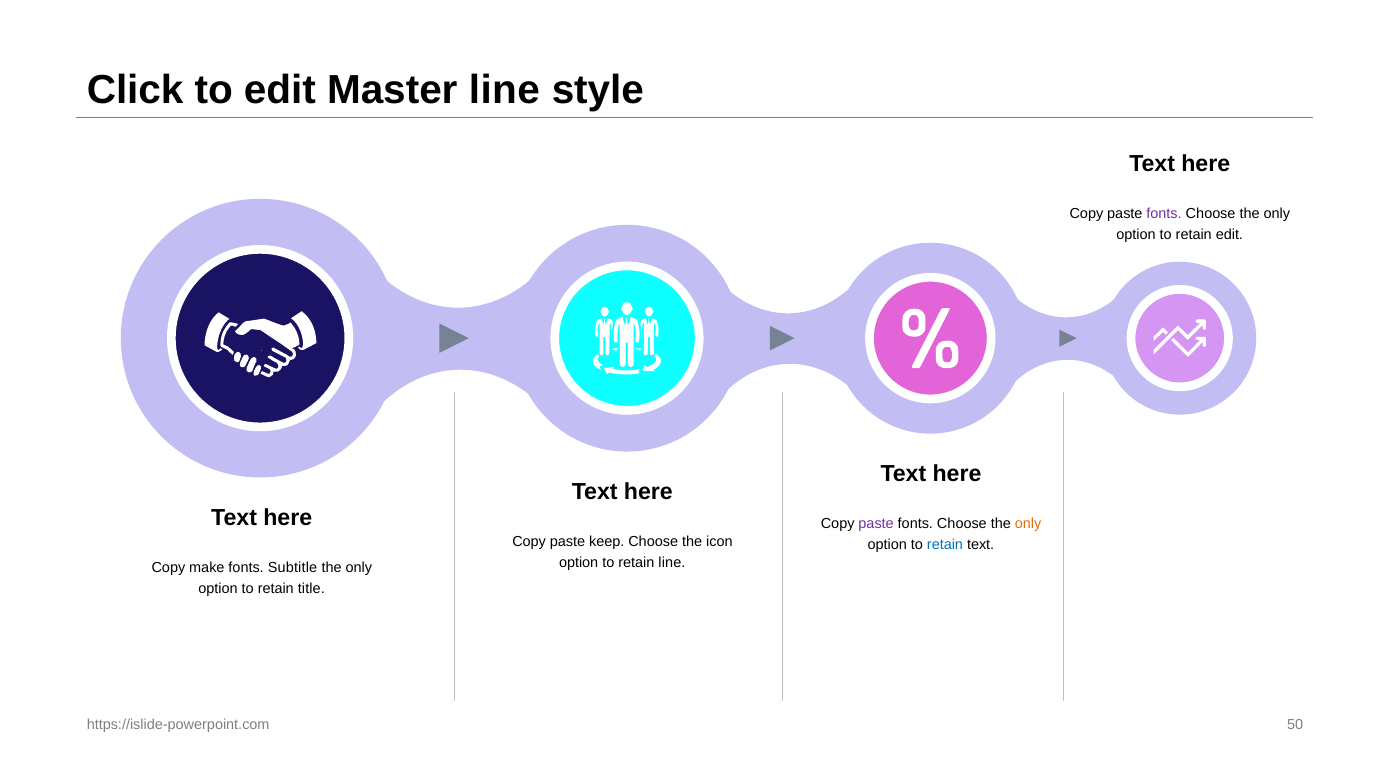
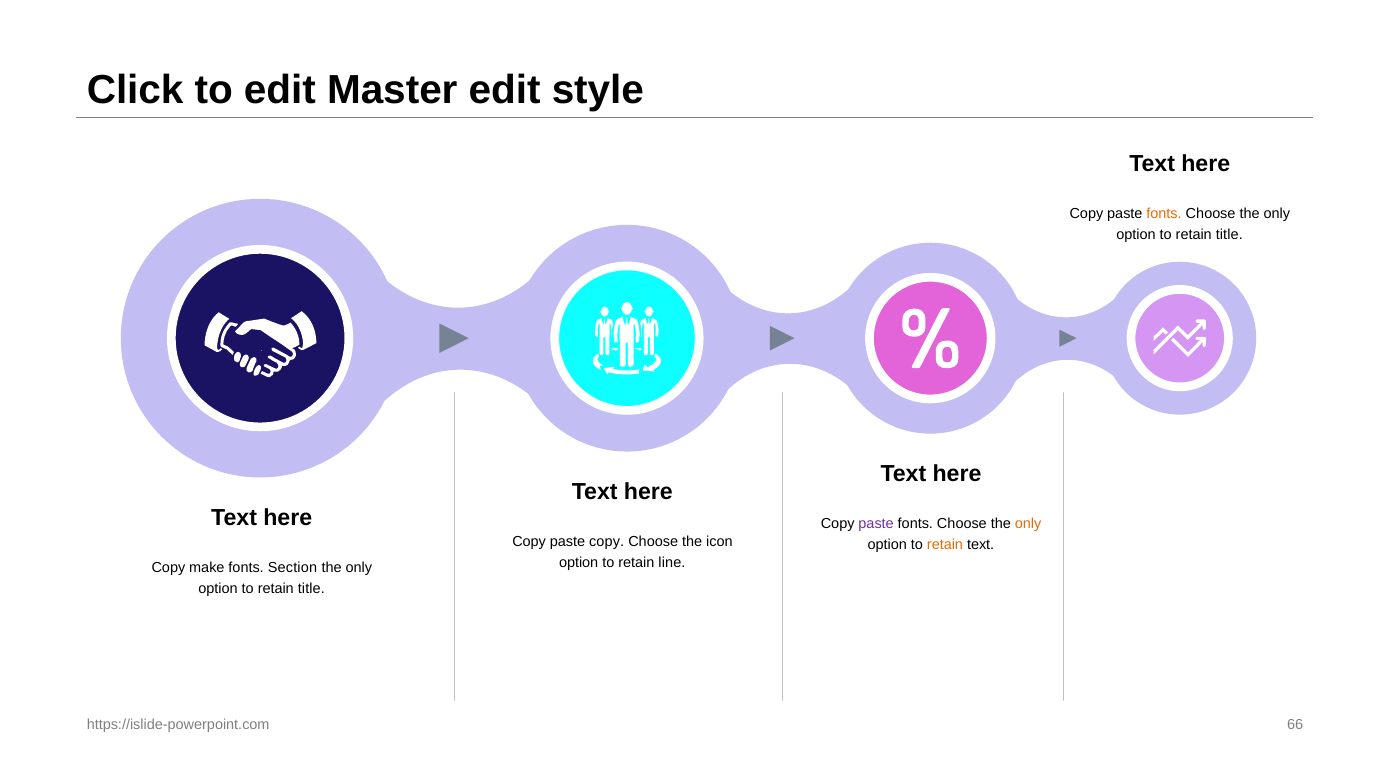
Master line: line -> edit (505, 90)
fonts colour: purple -> orange (1164, 214)
edit: edit -> title (1229, 235)
paste keep: keep -> copy (607, 542)
retain colour: blue -> orange (945, 545)
Subtitle: Subtitle -> Section (293, 568)
50: 50 -> 66 (1295, 724)
